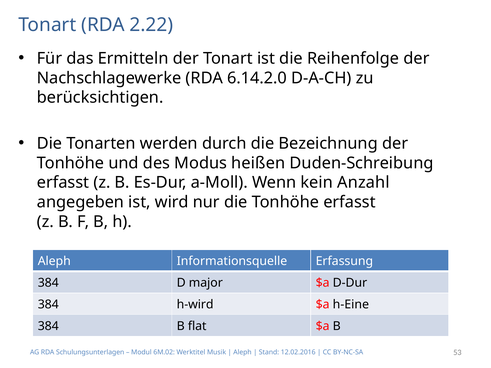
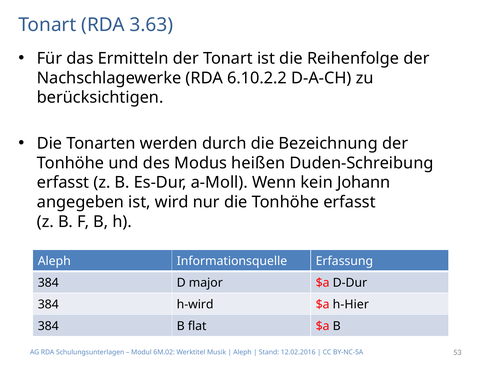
2.22: 2.22 -> 3.63 (151, 25)
6.14.2.0: 6.14.2.0 -> 6.10.2.2 (257, 78)
Anzahl: Anzahl -> Johann (364, 183)
h-Eine: h-Eine -> h-Hier (351, 305)
